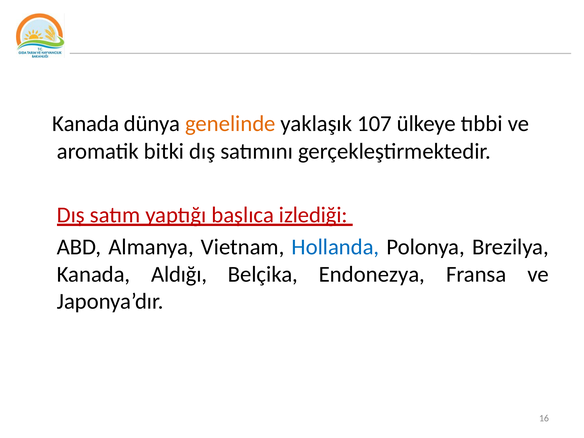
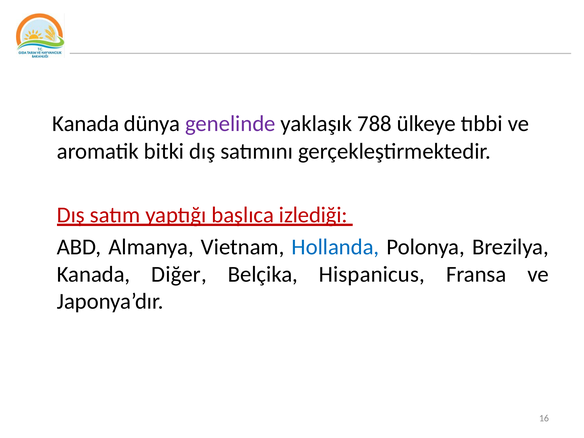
genelinde colour: orange -> purple (230, 124)
107: 107 -> 788 (374, 124)
Aldığı: Aldığı -> Diğer (179, 274)
Endonezya: Endonezya -> Hispanicus (372, 274)
